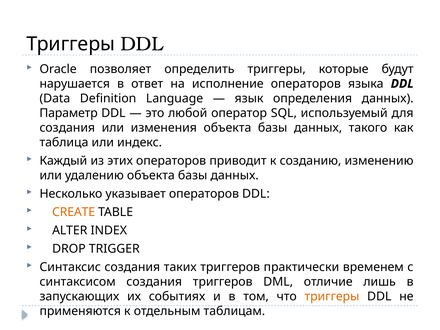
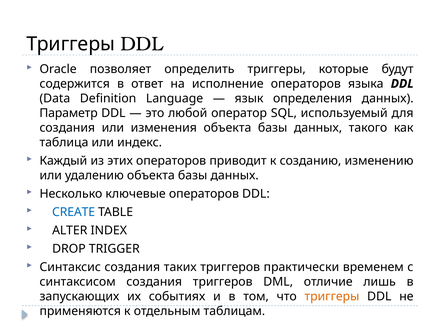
нарушается: нарушается -> содержится (75, 84)
указывает: указывает -> ключевые (136, 194)
CREATE colour: orange -> blue (74, 212)
